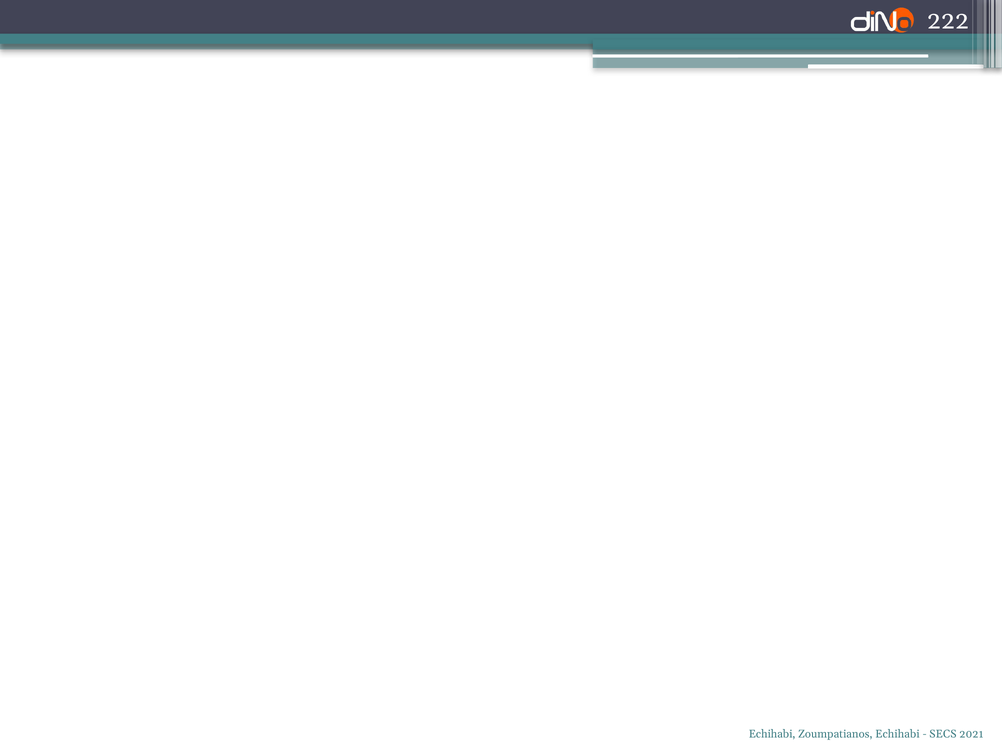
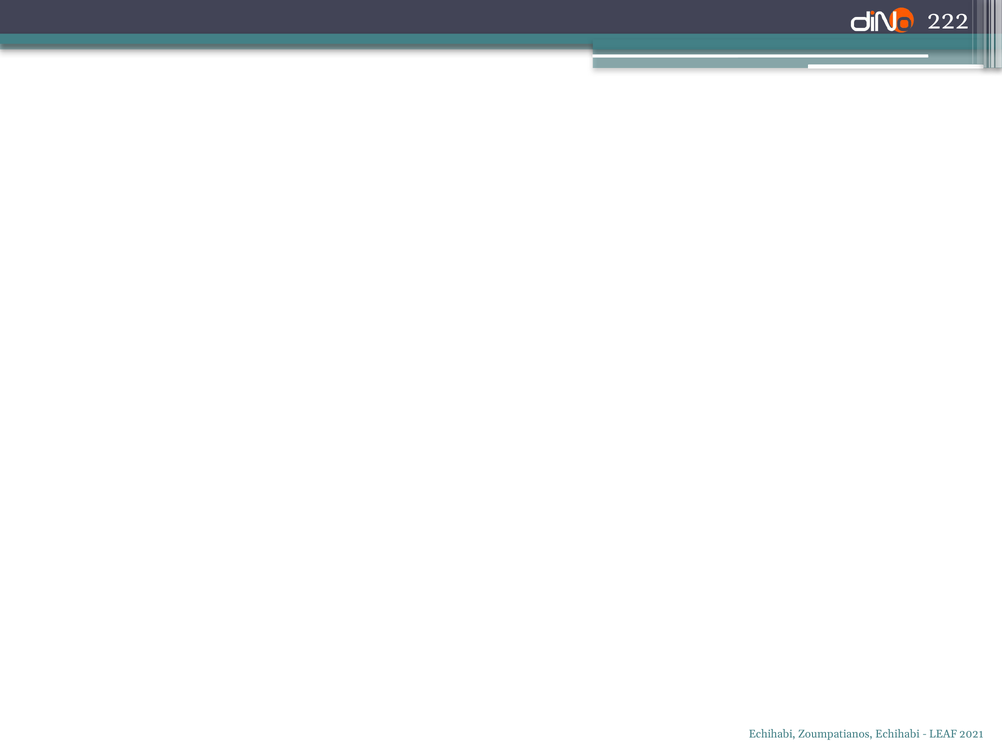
SECS: SECS -> LEAF (943, 735)
